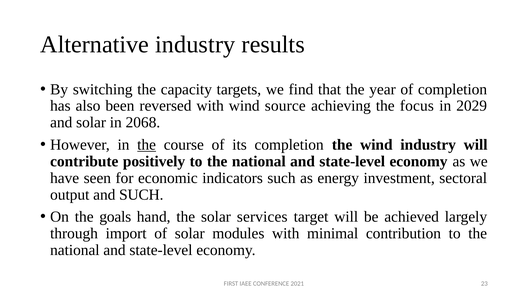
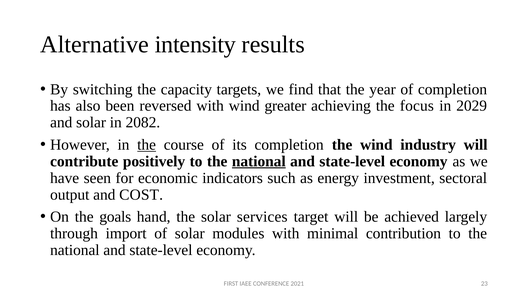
Alternative industry: industry -> intensity (195, 44)
source: source -> greater (285, 106)
2068: 2068 -> 2082 (143, 123)
national underline: none -> present (259, 161)
and SUCH: SUCH -> COST (141, 195)
